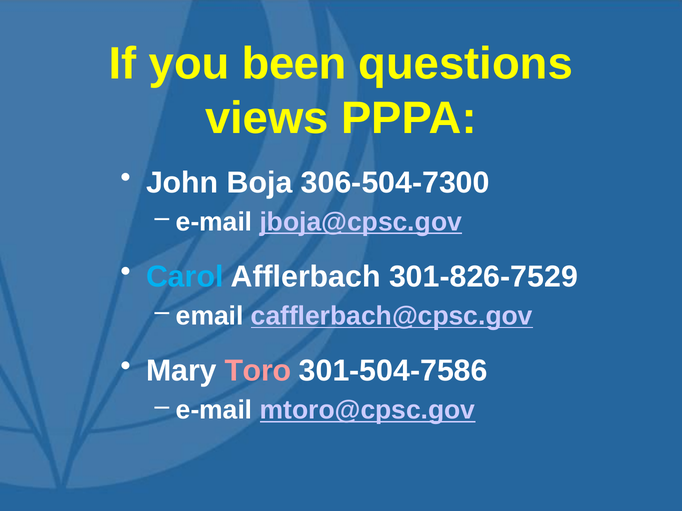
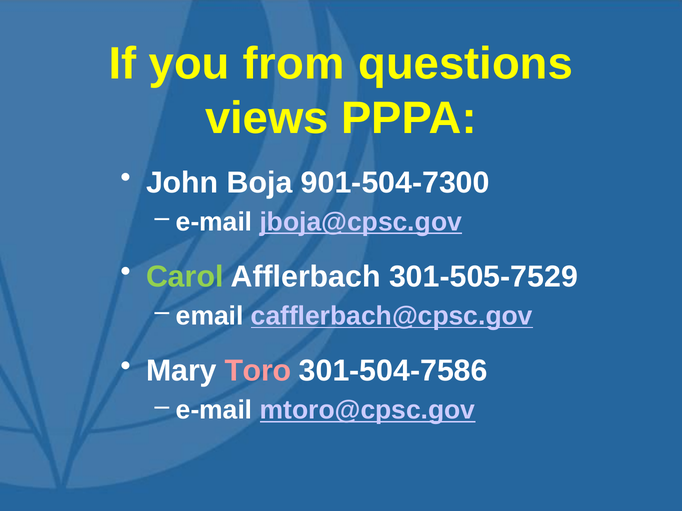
been: been -> from (294, 64)
306-504-7300: 306-504-7300 -> 901-504-7300 (395, 183)
Carol colour: light blue -> light green (185, 277)
301-826-7529: 301-826-7529 -> 301-505-7529 (483, 277)
